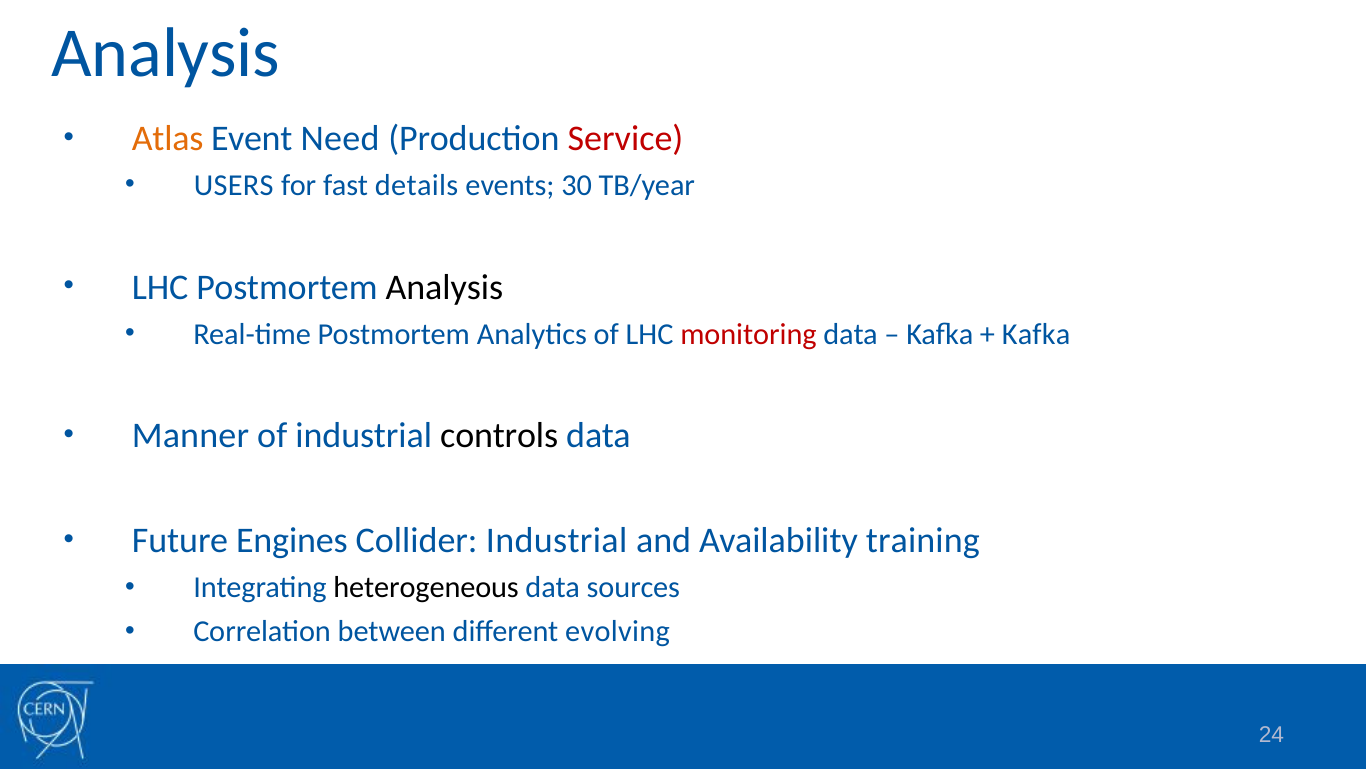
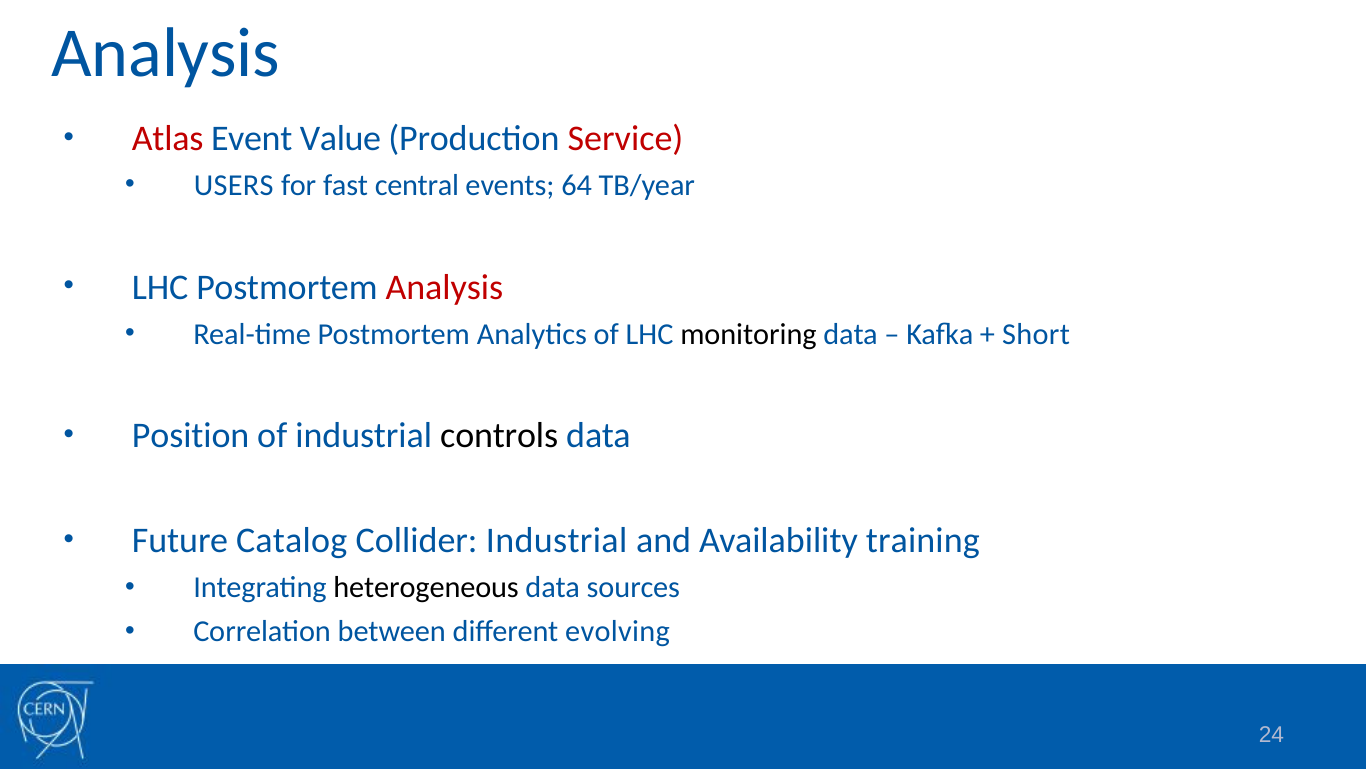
Atlas colour: orange -> red (168, 138)
Need: Need -> Value (340, 138)
details: details -> central (417, 185)
30: 30 -> 64 (577, 185)
Analysis colour: black -> red (444, 287)
monitoring colour: red -> black (748, 334)
Kafka: Kafka -> Short (1036, 334)
Manner: Manner -> Position (191, 436)
Engines: Engines -> Catalog (292, 540)
